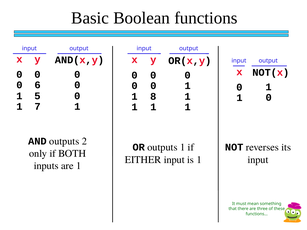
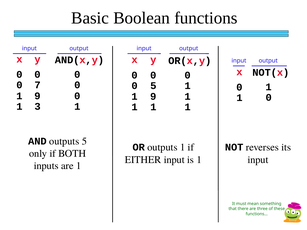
6: 6 -> 7 (38, 85)
0: 0 -> 5 (153, 86)
5: 5 -> 9 (37, 96)
8: 8 -> 9 (153, 97)
7: 7 -> 3 (38, 107)
outputs 2: 2 -> 5 (84, 141)
